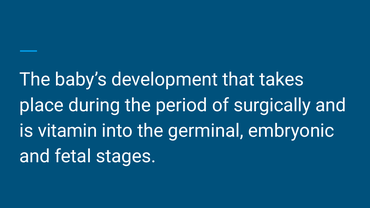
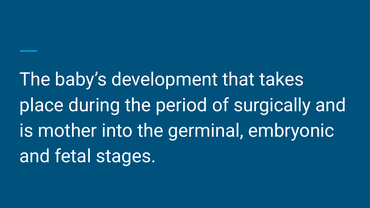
vitamin: vitamin -> mother (67, 131)
